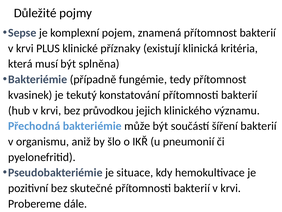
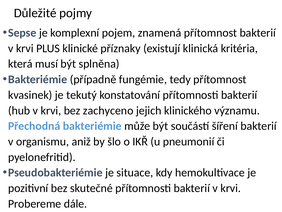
průvodkou: průvodkou -> zachyceno (108, 110)
